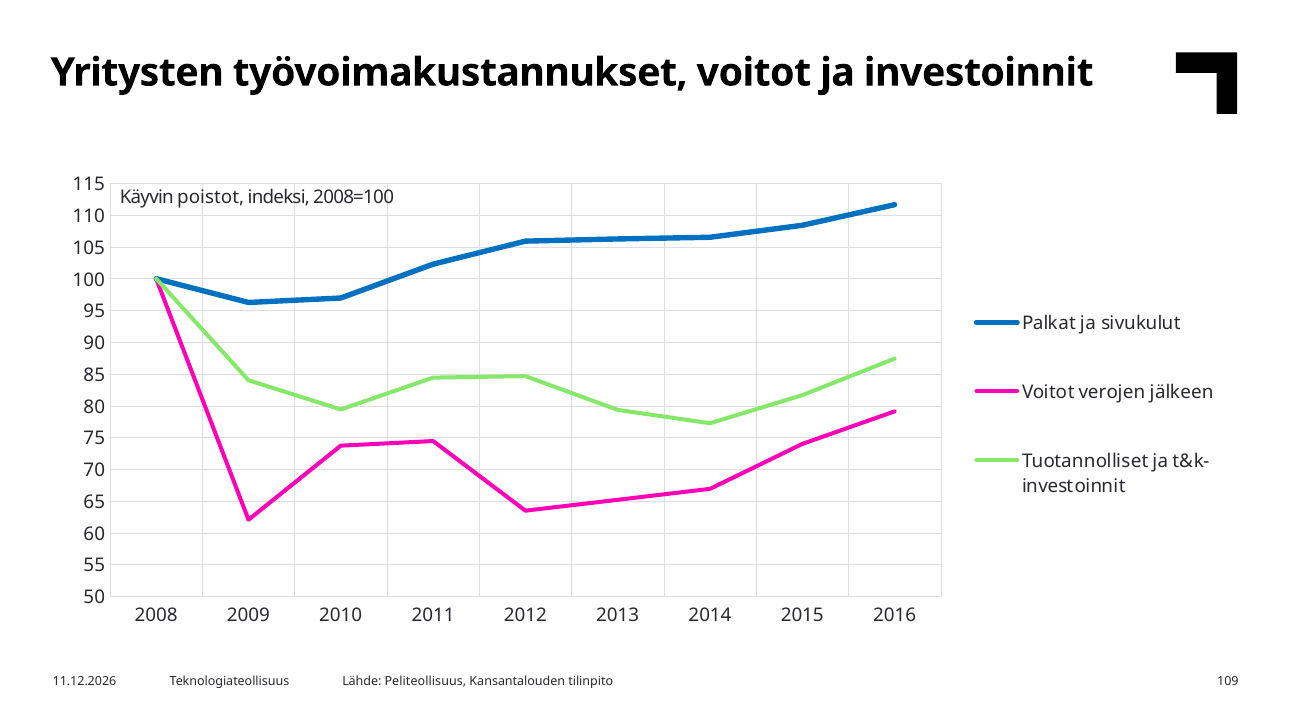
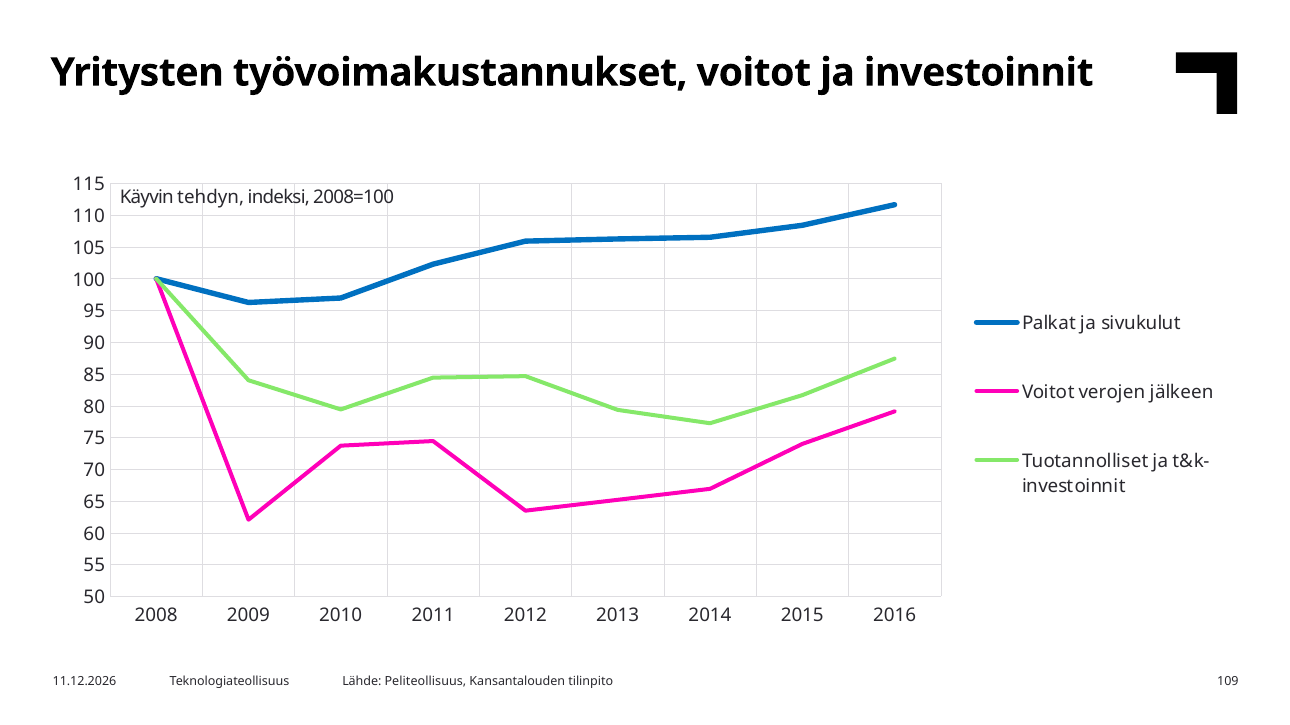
poistot: poistot -> tehdyn (211, 198)
